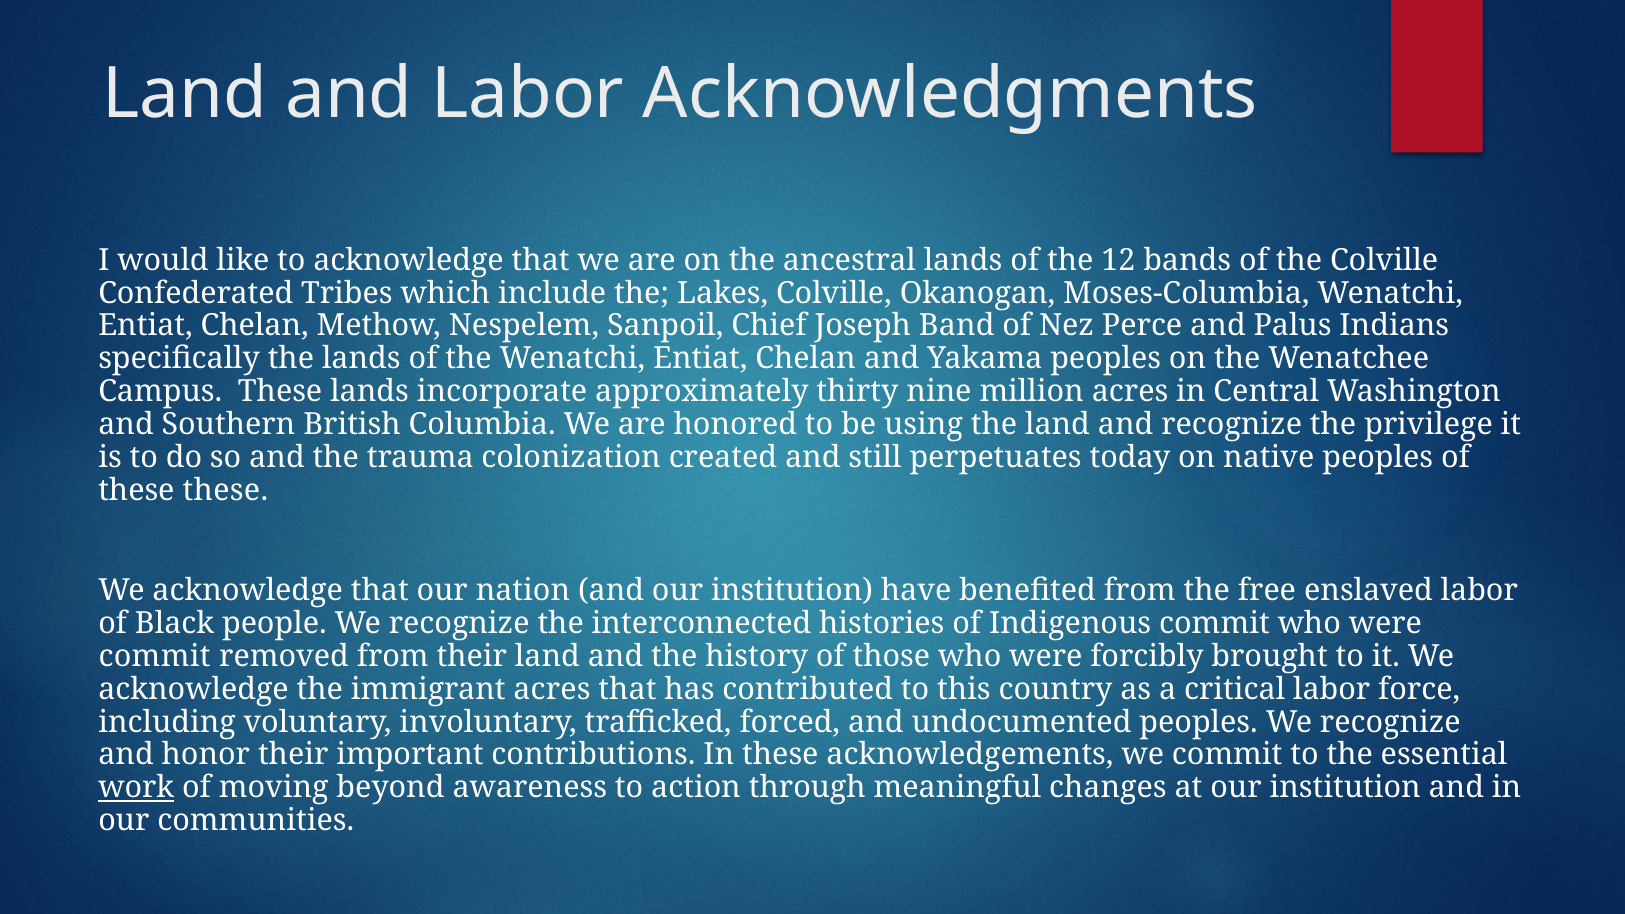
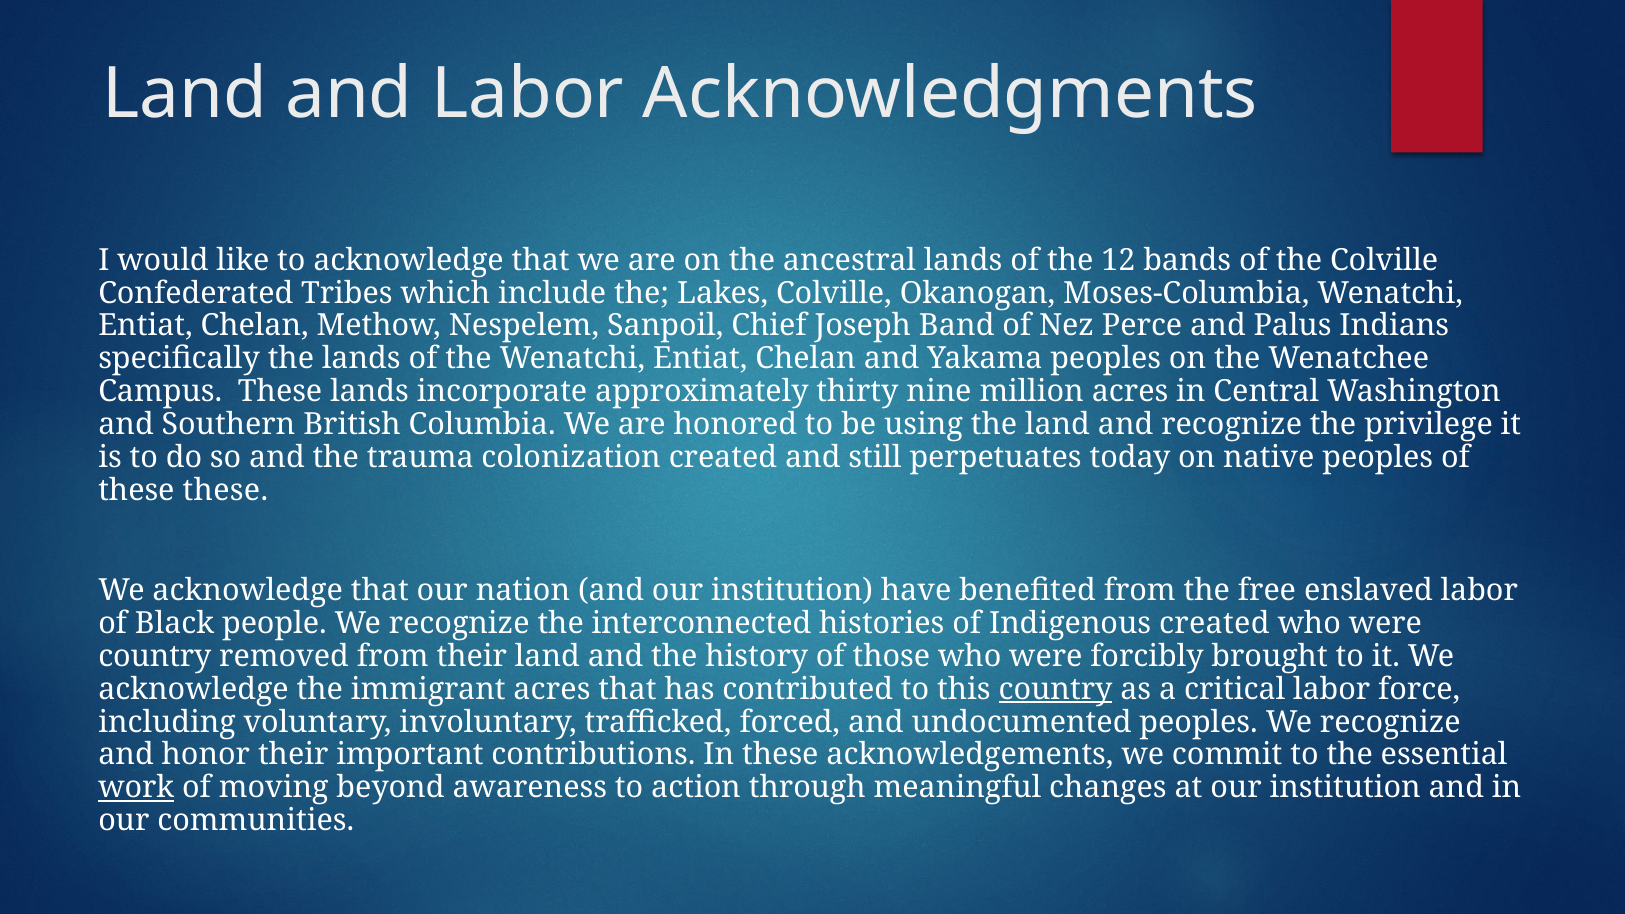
Indigenous commit: commit -> created (1214, 623)
commit: commit -> country (155, 656)
country underline: none -> present (1055, 689)
